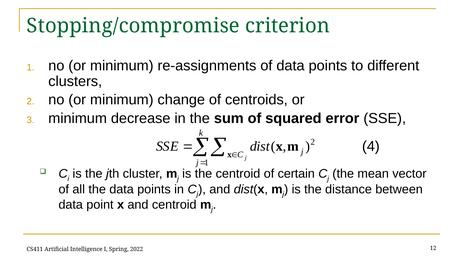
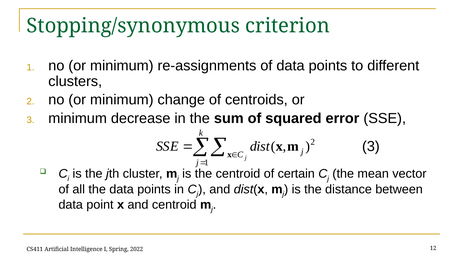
Stopping/compromise: Stopping/compromise -> Stopping/synonymous (133, 26)
x 4: 4 -> 3 (371, 147)
